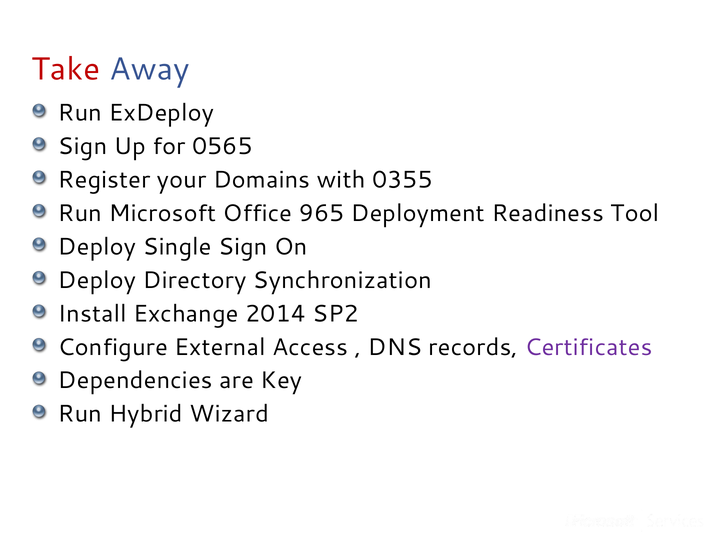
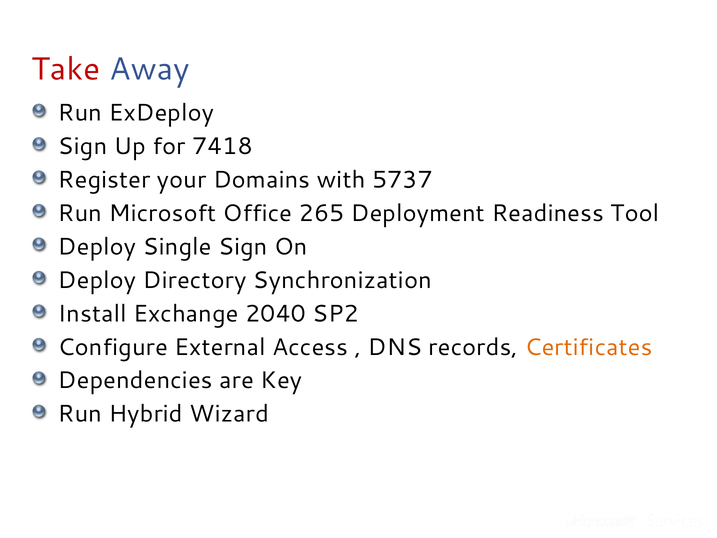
0565: 0565 -> 7418 (222, 146)
0355: 0355 -> 5737 (402, 180)
965: 965 -> 265 (322, 213)
2014: 2014 -> 2040 (276, 314)
Certificates colour: purple -> orange (589, 347)
